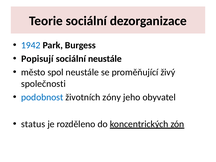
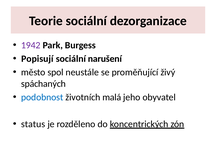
1942 colour: blue -> purple (31, 45)
sociální neustále: neustále -> narušení (105, 59)
společnosti: společnosti -> spáchaných (43, 84)
zóny: zóny -> malá (112, 97)
